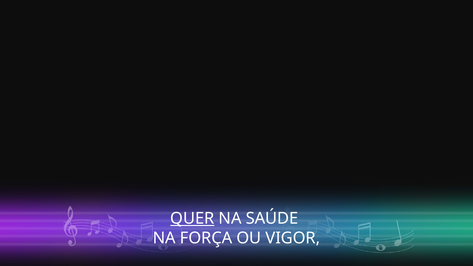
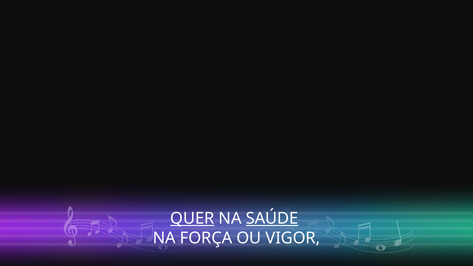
SAÚDE underline: none -> present (272, 219)
